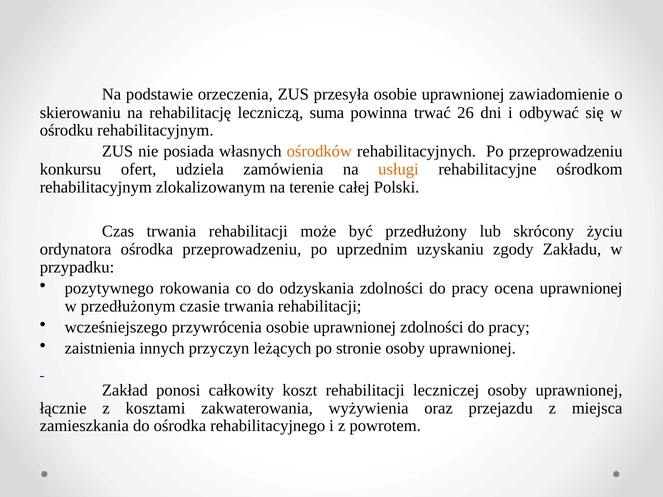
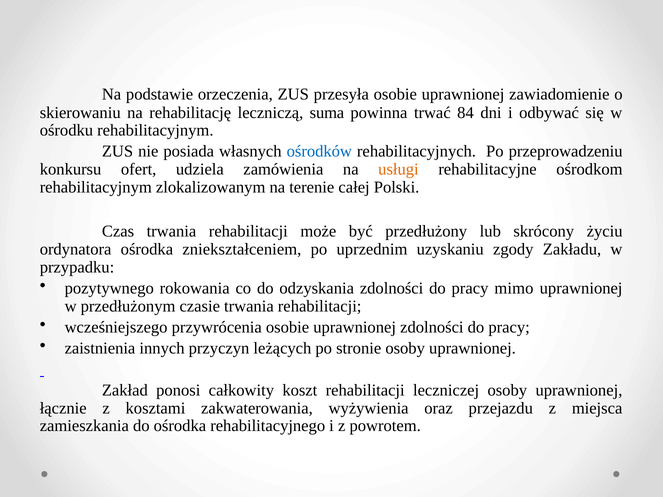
26: 26 -> 84 (466, 113)
ośrodków colour: orange -> blue (319, 152)
ośrodka przeprowadzeniu: przeprowadzeniu -> zniekształceniem (242, 249)
ocena: ocena -> mimo (514, 288)
